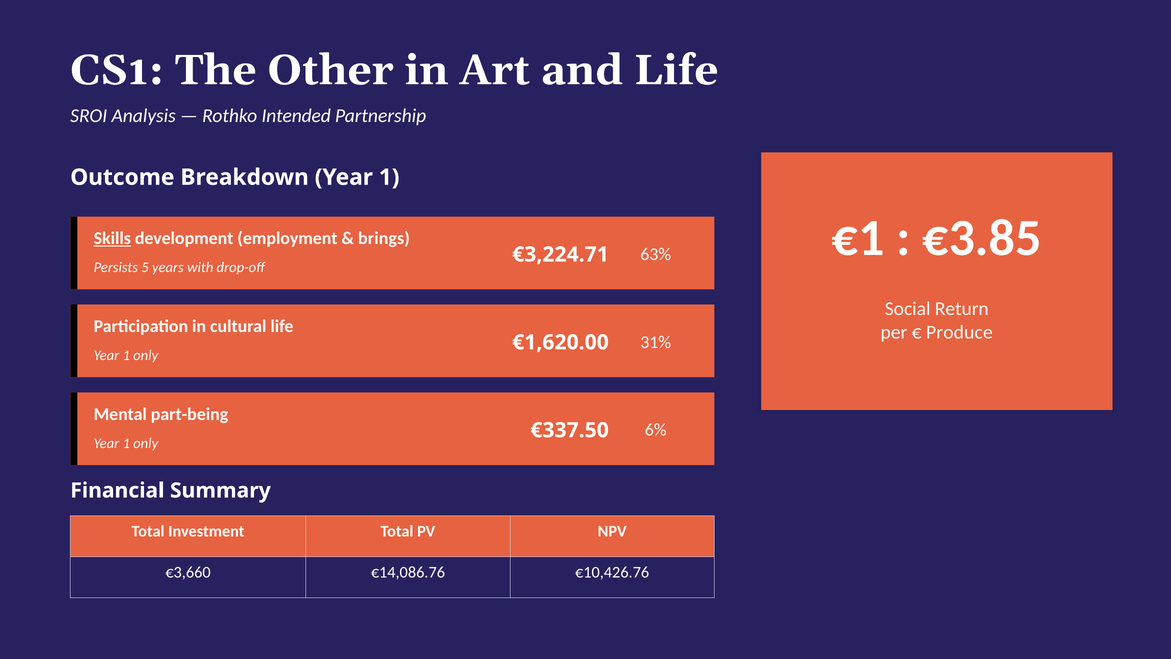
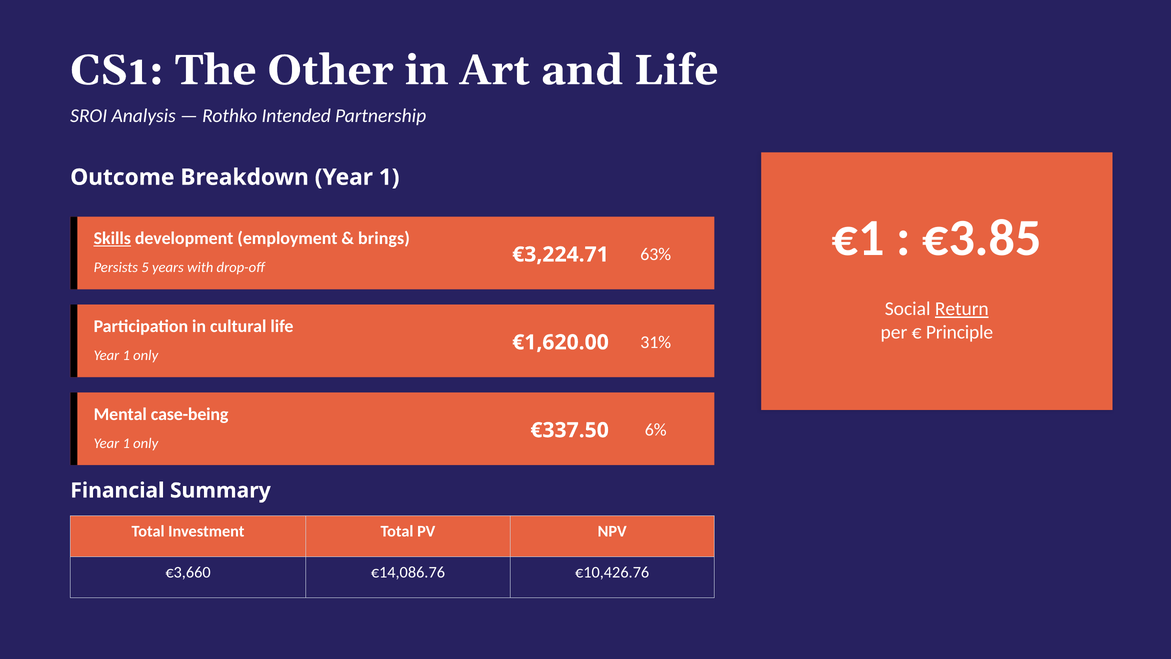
Return underline: none -> present (962, 309)
Produce: Produce -> Principle (960, 332)
part-being: part-being -> case-being (190, 414)
